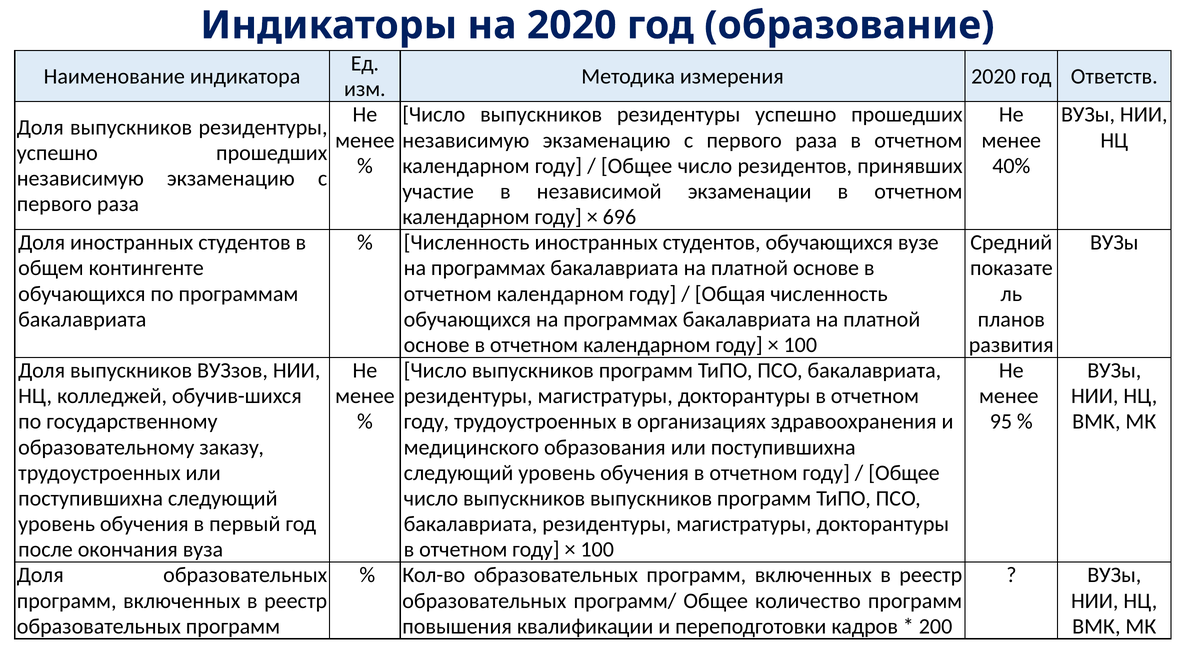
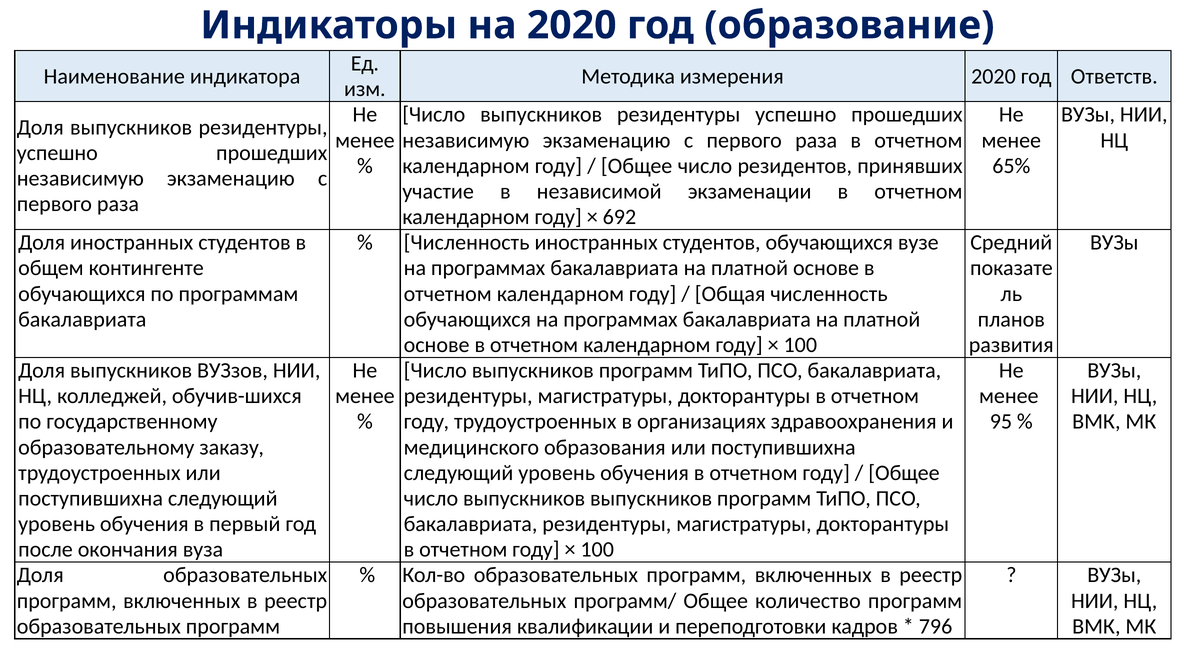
40%: 40% -> 65% (1011, 166)
696: 696 -> 692 (619, 217)
200: 200 -> 796 (936, 626)
